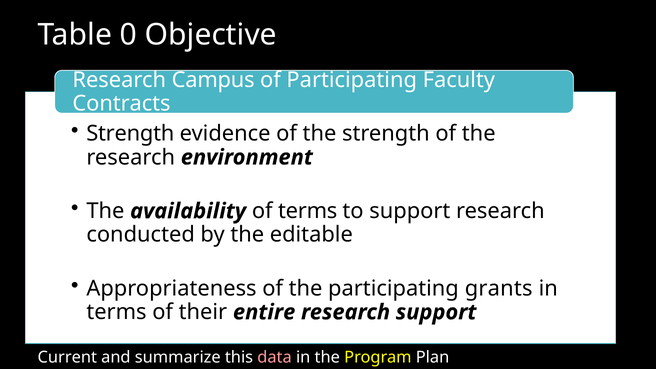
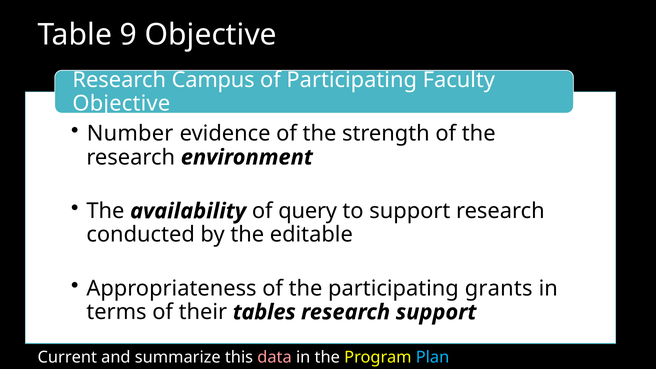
0: 0 -> 9 (128, 35)
Contracts: Contracts -> Objective (121, 103)
Strength: Strength -> Number (130, 134)
of terms: terms -> query (308, 211)
entire: entire -> tables (264, 312)
Plan colour: white -> light blue (433, 358)
